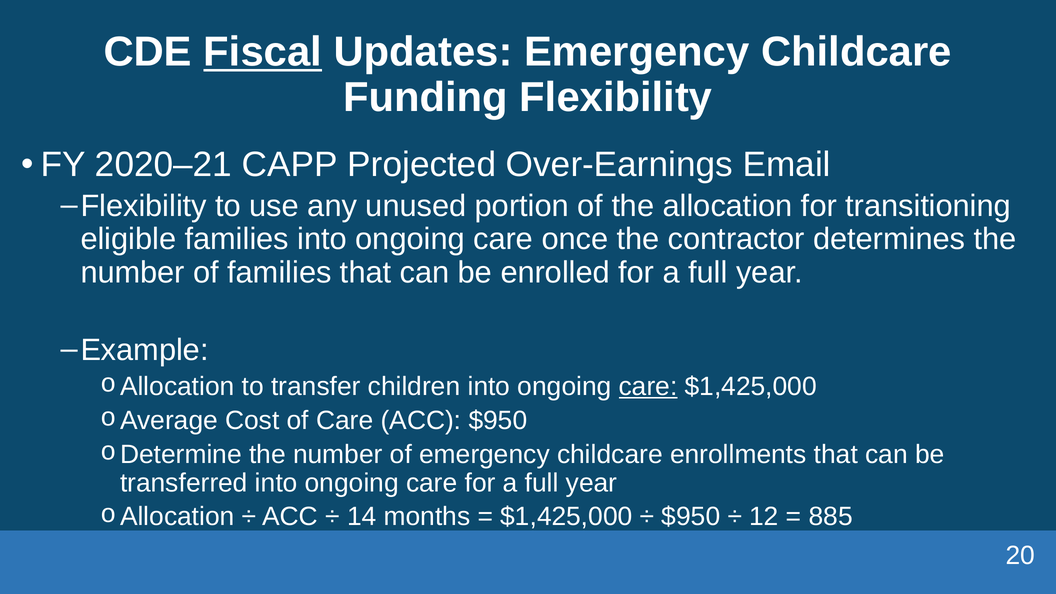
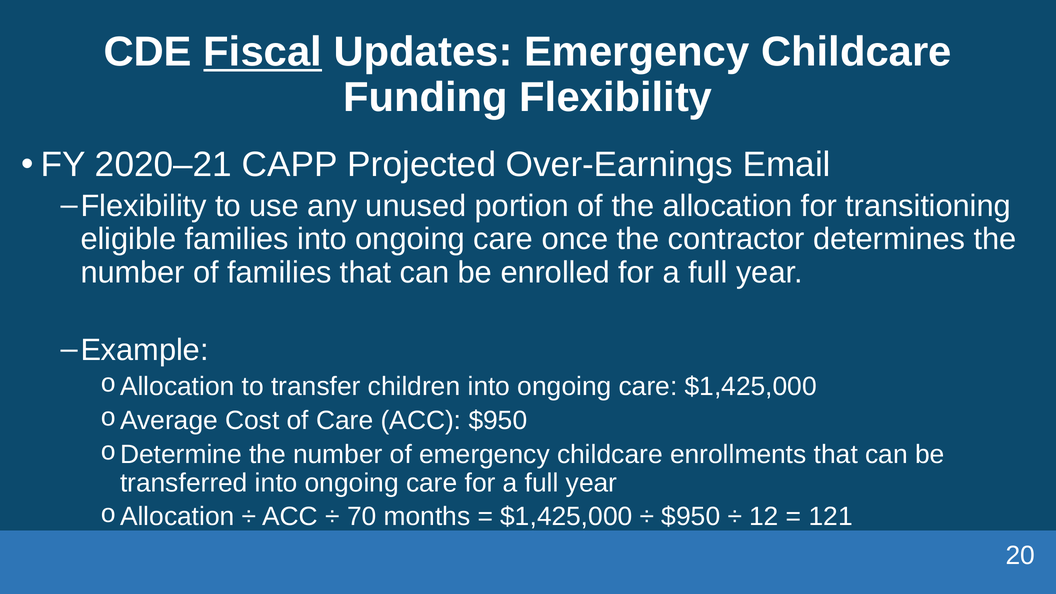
care underline: present -> none (648, 386)
14: 14 -> 70 (362, 517)
885: 885 -> 121 (831, 517)
